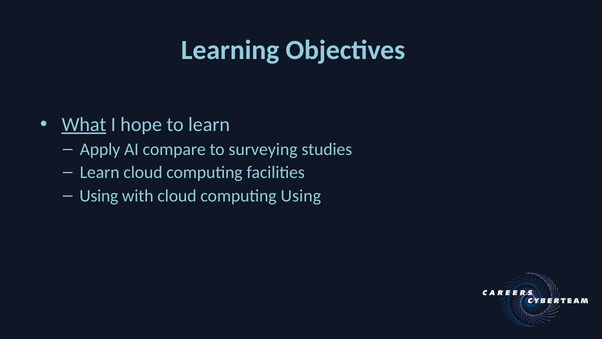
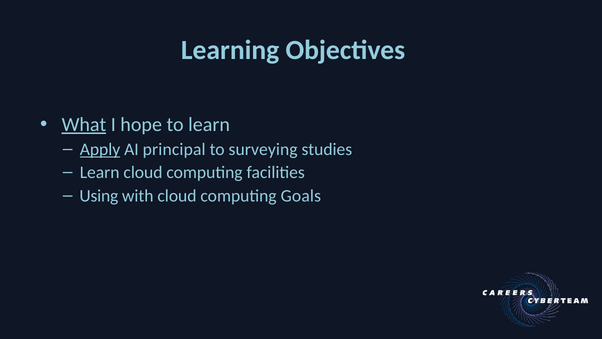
Apply underline: none -> present (100, 149)
compare: compare -> principal (174, 149)
computing Using: Using -> Goals (301, 196)
